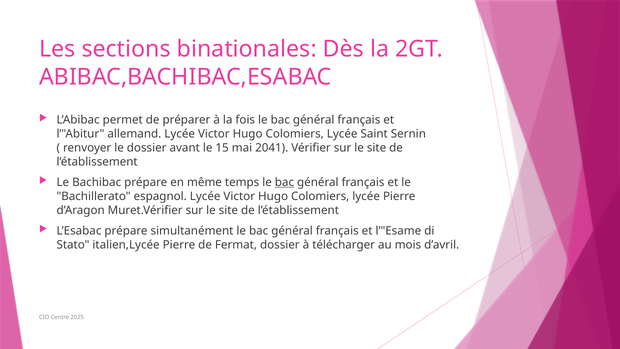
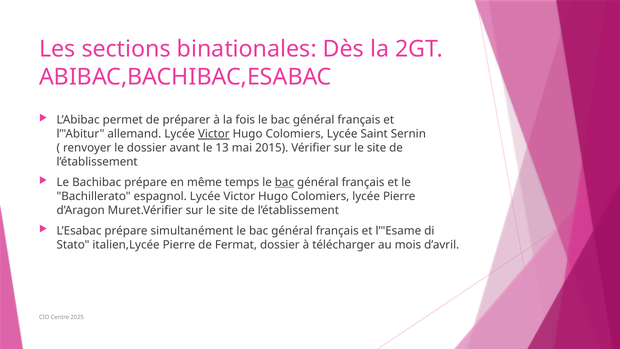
Victor underline: none -> present (214, 134)
15: 15 -> 13 (222, 148)
2041: 2041 -> 2015 (272, 148)
